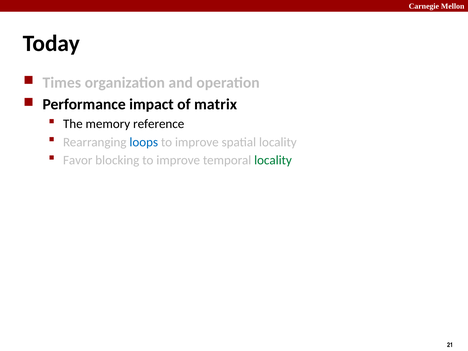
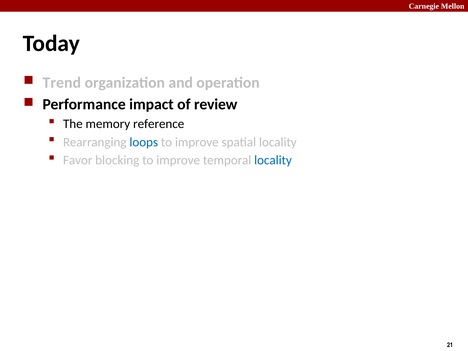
Times: Times -> Trend (62, 83)
matrix: matrix -> review (216, 104)
locality colour: green -> blue (273, 160)
